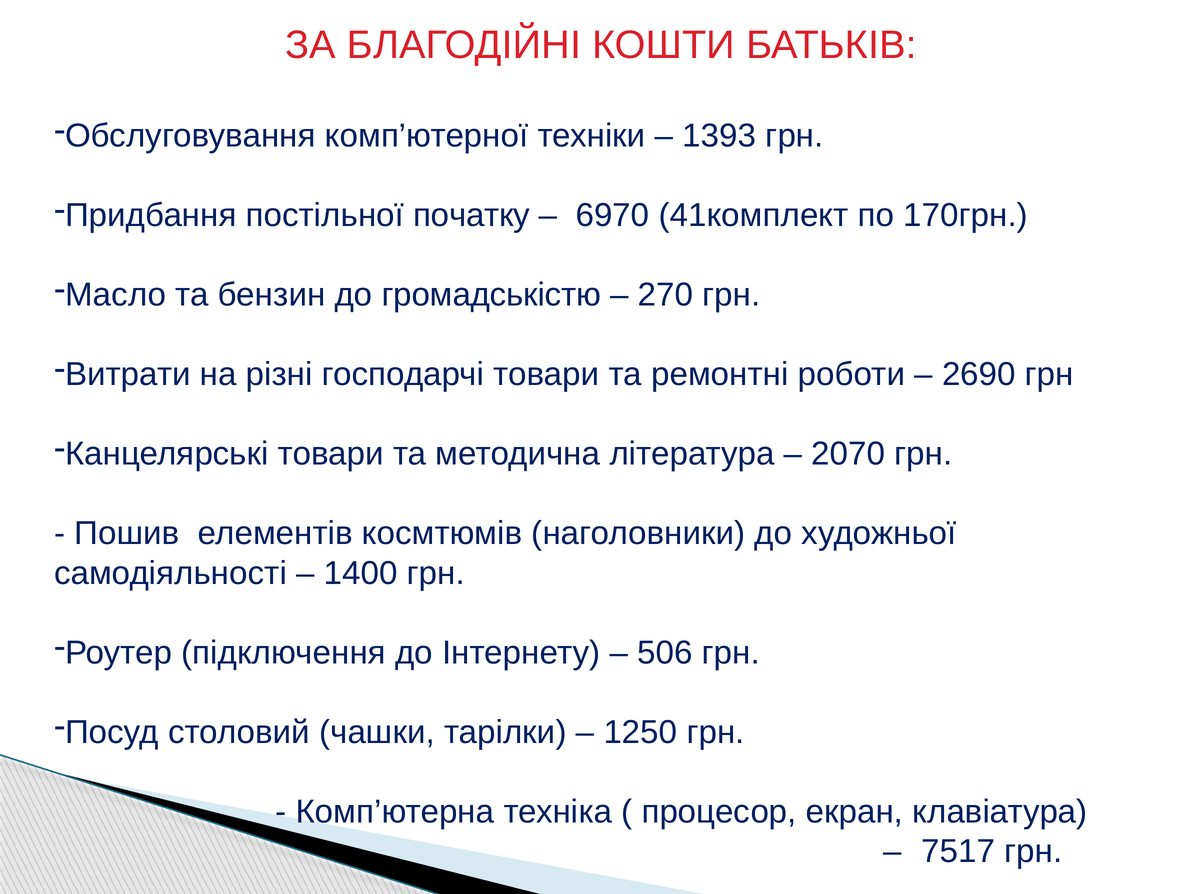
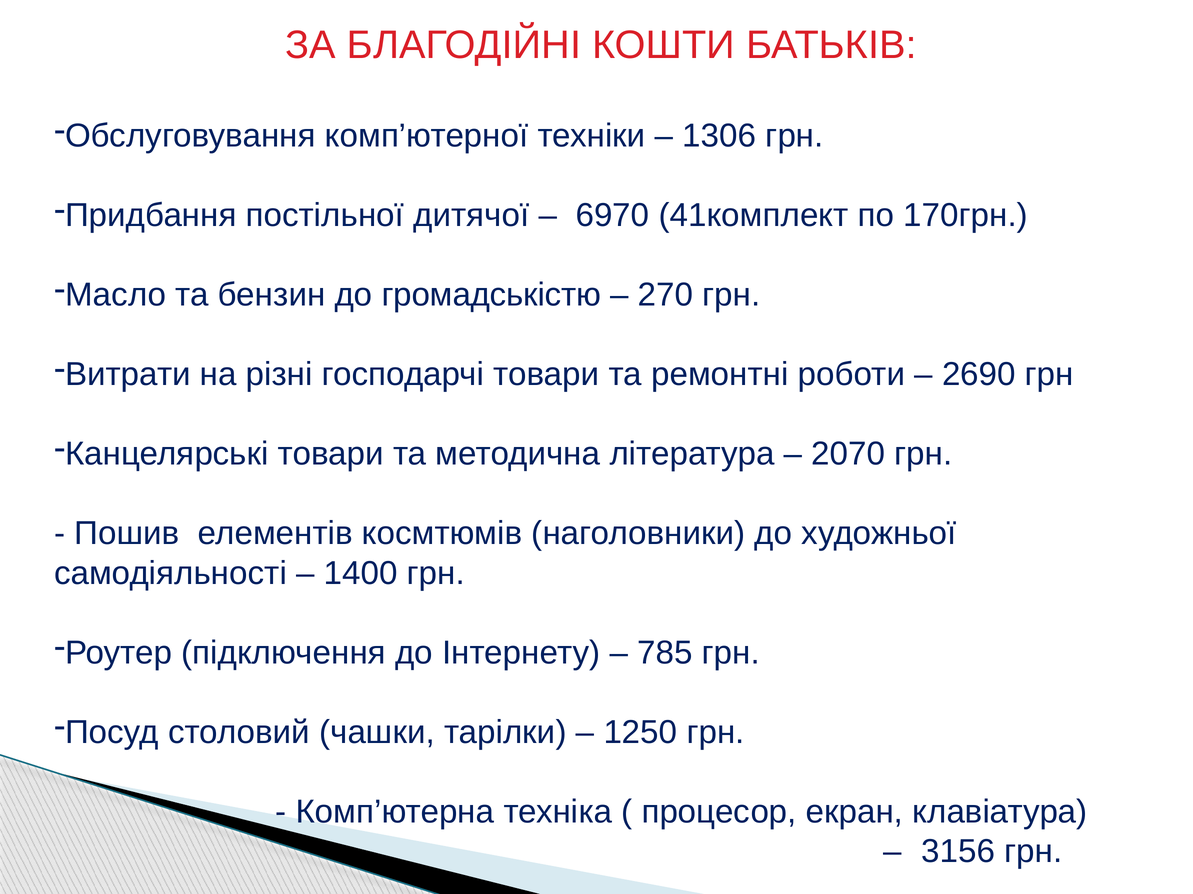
1393: 1393 -> 1306 (719, 136)
початку: початку -> дитячої (471, 216)
506: 506 -> 785 (665, 653)
7517: 7517 -> 3156 (958, 852)
